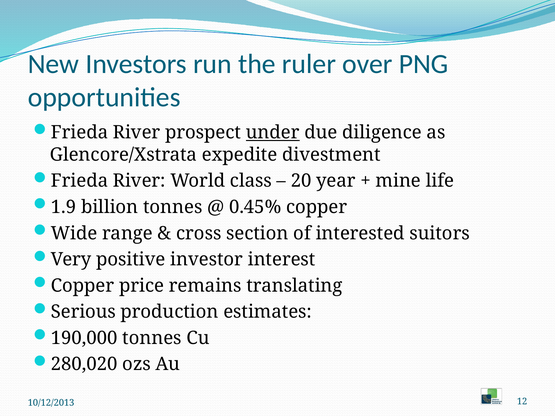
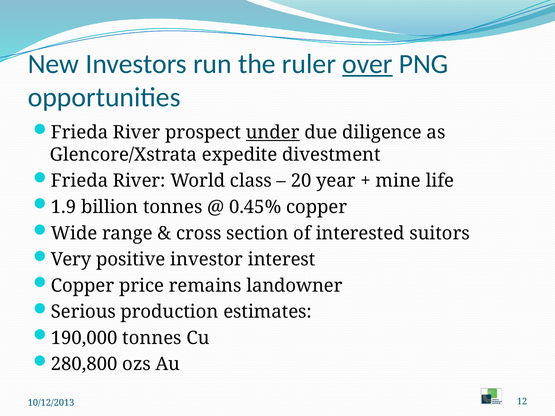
over underline: none -> present (367, 64)
translating: translating -> landowner (294, 286)
280,020: 280,020 -> 280,800 (84, 364)
